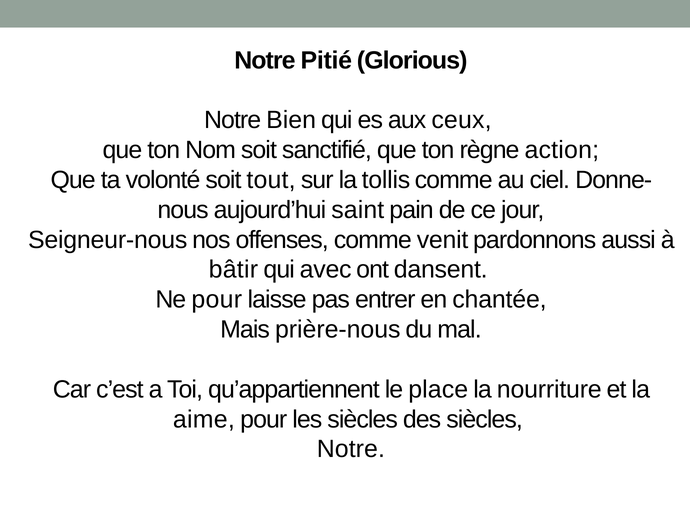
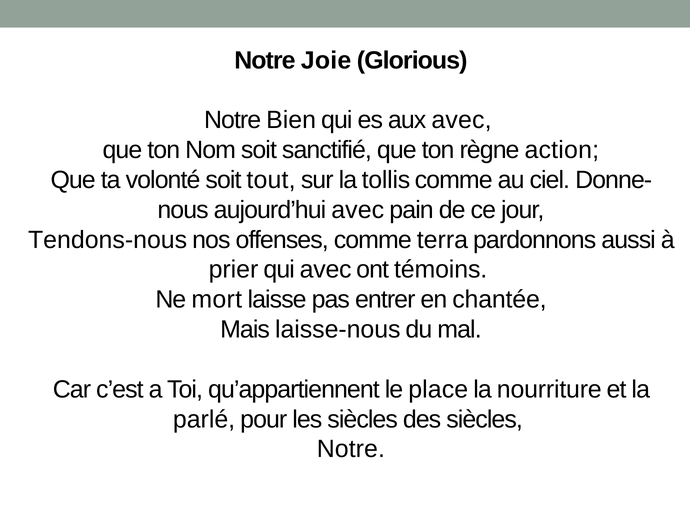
Pitié: Pitié -> Joie (326, 60)
aux ceux: ceux -> avec (461, 120)
aujourd’hui saint: saint -> avec (358, 210)
Seigneur-nous: Seigneur-nous -> Tendons-nous (108, 240)
venit: venit -> terra (442, 240)
bâtir: bâtir -> prier (234, 269)
dansent: dansent -> témoins (441, 269)
Ne pour: pour -> mort (217, 299)
prière-nous: prière-nous -> laisse-nous (338, 329)
aime: aime -> parlé (204, 419)
